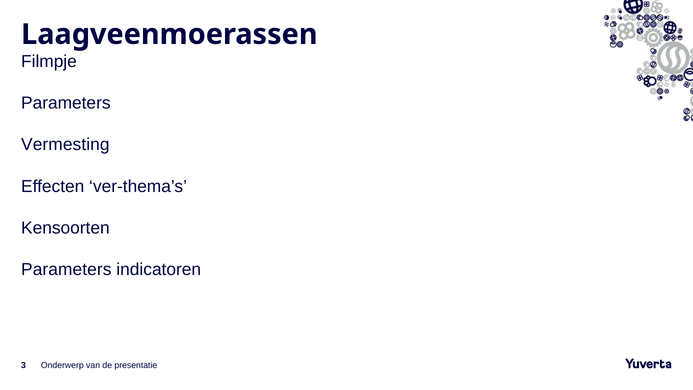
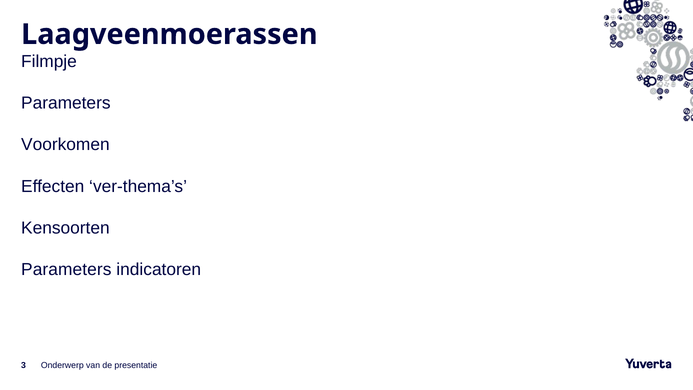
Vermesting: Vermesting -> Voorkomen (65, 145)
